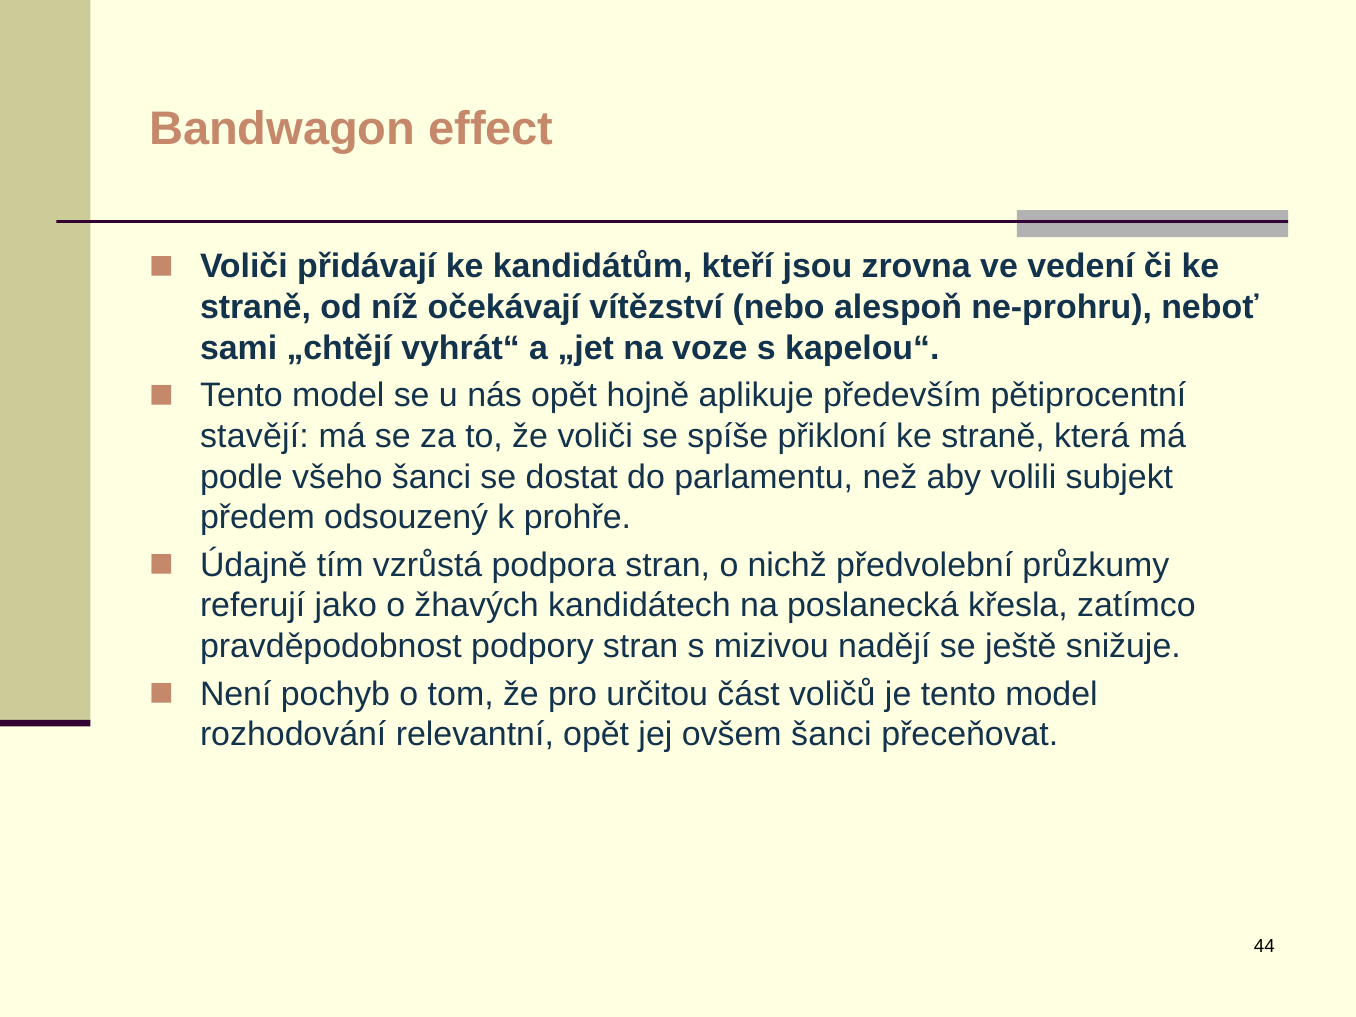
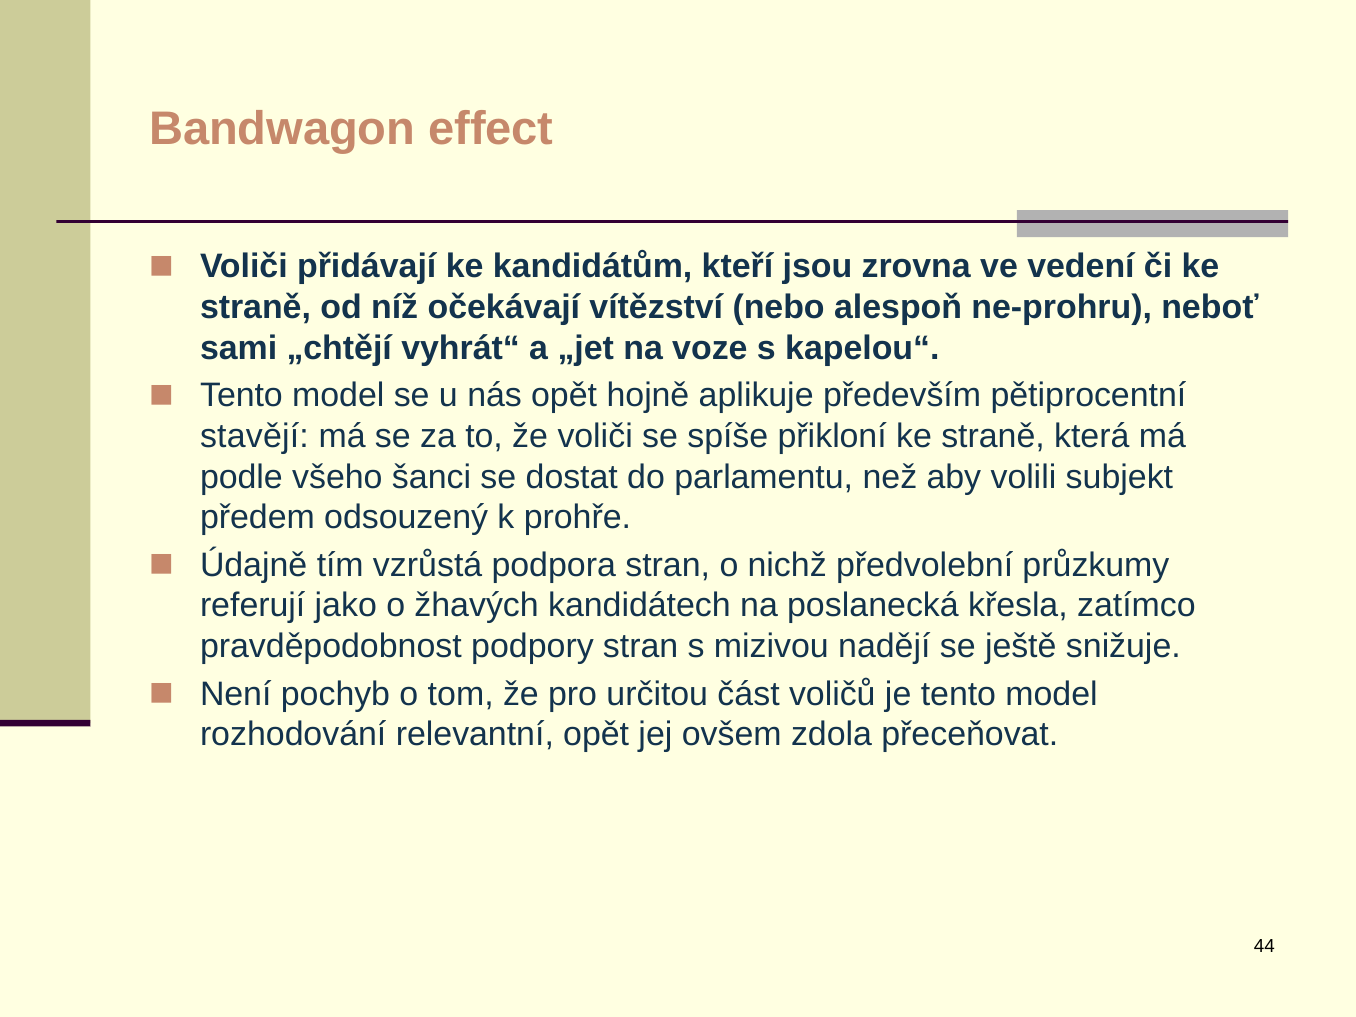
ovšem šanci: šanci -> zdola (832, 735)
